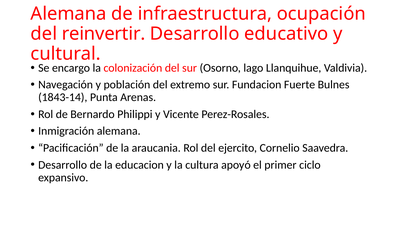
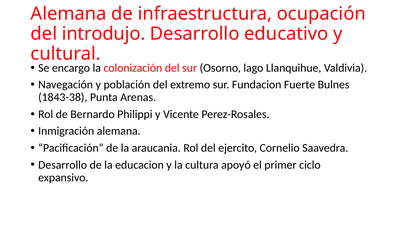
reinvertir: reinvertir -> introdujo (104, 34)
1843-14: 1843-14 -> 1843-38 (63, 97)
